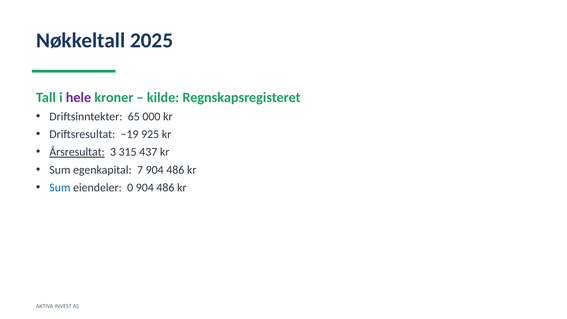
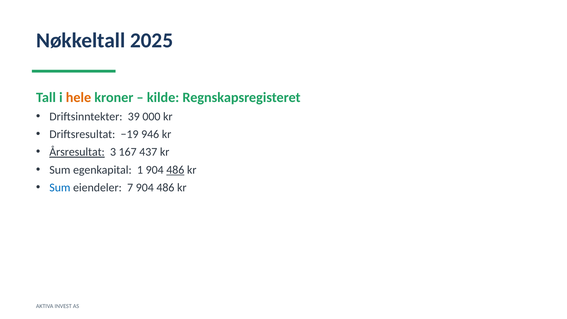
hele colour: purple -> orange (78, 98)
65: 65 -> 39 (134, 117)
925: 925 -> 946 (150, 134)
315: 315 -> 167 (128, 152)
7: 7 -> 1 (140, 170)
486 underline: none -> present (175, 170)
0: 0 -> 7 (130, 188)
